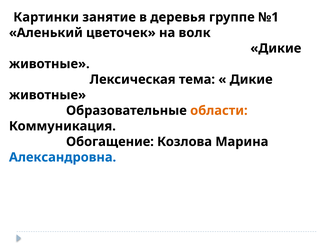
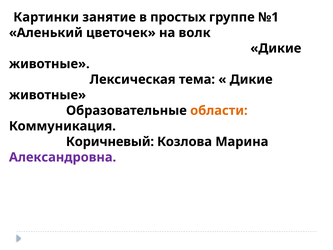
деревья: деревья -> простых (178, 17)
Обогащение: Обогащение -> Коричневый (110, 142)
Александровна colour: blue -> purple (63, 157)
